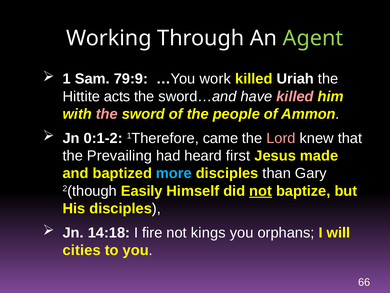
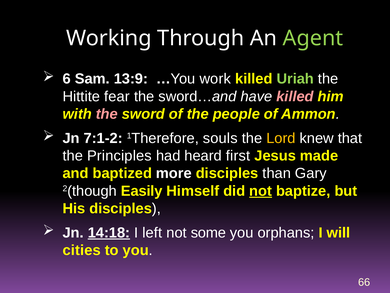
1: 1 -> 6 (67, 79)
79:9: 79:9 -> 13:9 (131, 79)
Uriah colour: white -> light green (295, 79)
acts: acts -> fear (117, 96)
0:1-2: 0:1-2 -> 7:1-2 (103, 138)
came: came -> souls (220, 138)
Lord colour: pink -> yellow (281, 138)
Prevailing: Prevailing -> Principles (119, 156)
more colour: light blue -> white (174, 173)
14:18 underline: none -> present (109, 232)
fire: fire -> left (152, 232)
kings: kings -> some (208, 232)
